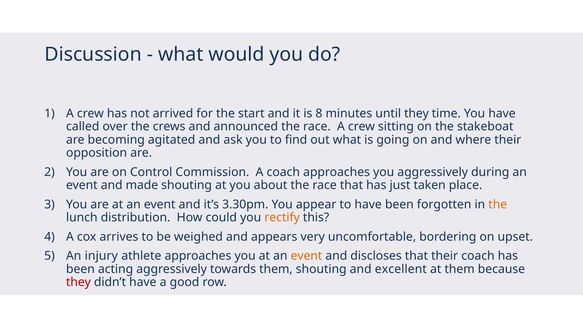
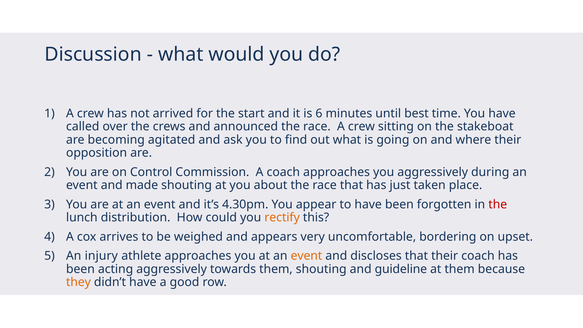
8: 8 -> 6 (319, 113)
until they: they -> best (416, 113)
3.30pm: 3.30pm -> 4.30pm (245, 204)
the colour: orange -> red (498, 204)
excellent: excellent -> guideline (401, 269)
they colour: red -> orange (78, 282)
